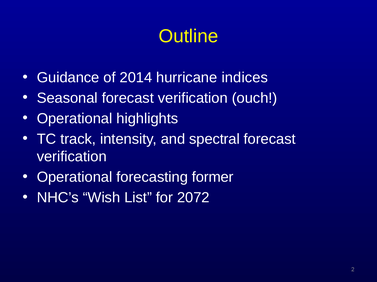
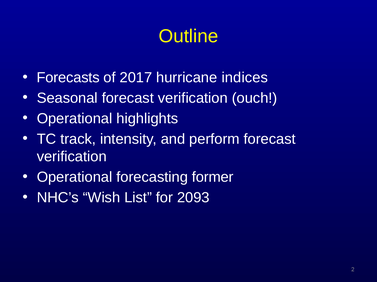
Guidance: Guidance -> Forecasts (68, 78)
2014: 2014 -> 2017 (136, 78)
spectral: spectral -> perform (214, 139)
2072: 2072 -> 2093 (193, 198)
